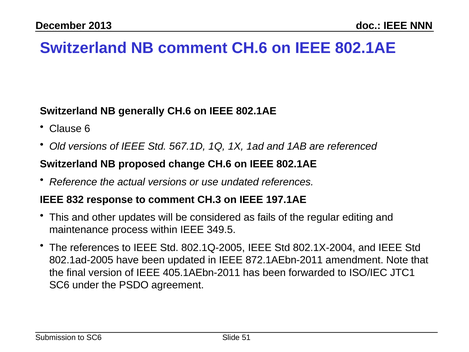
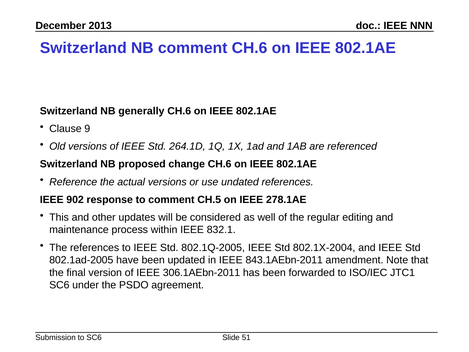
6: 6 -> 9 (87, 129)
567.1D: 567.1D -> 264.1D (187, 146)
832: 832 -> 902 (75, 199)
CH.3: CH.3 -> CH.5 (209, 199)
197.1AE: 197.1AE -> 278.1AE (286, 199)
fails: fails -> well (266, 217)
349.5: 349.5 -> 832.1 (221, 230)
872.1AEbn-2011: 872.1AEbn-2011 -> 843.1AEbn-2011 (284, 260)
405.1AEbn-2011: 405.1AEbn-2011 -> 306.1AEbn-2011 (202, 272)
